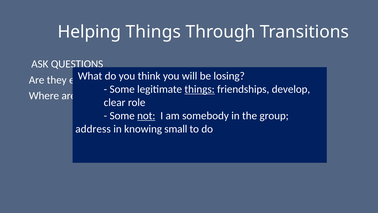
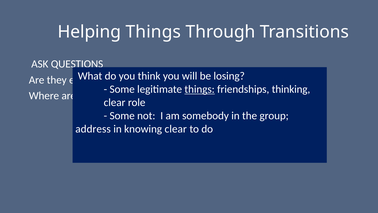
develop: develop -> thinking (291, 89)
not underline: present -> none (146, 116)
knowing small: small -> clear (176, 129)
